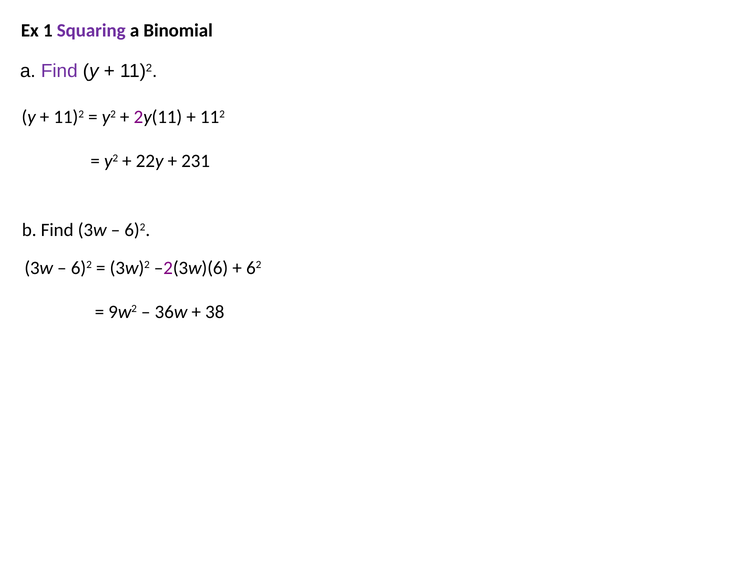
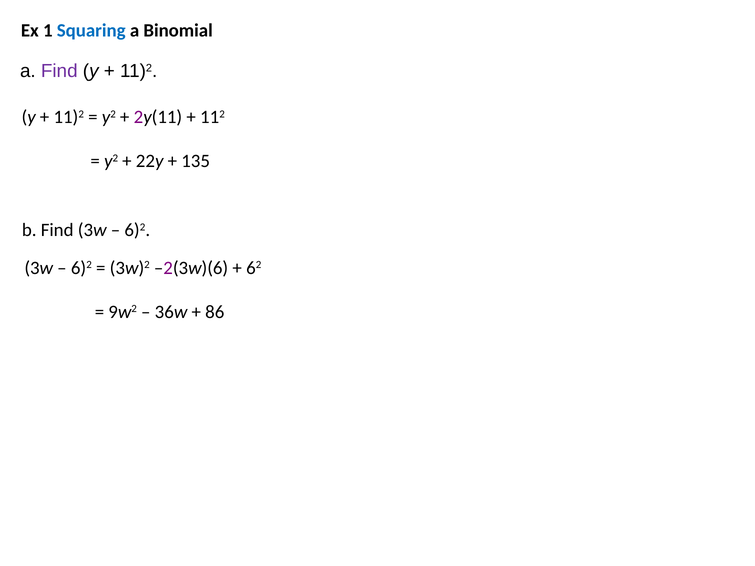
Squaring colour: purple -> blue (91, 30)
231: 231 -> 135 (196, 161)
38: 38 -> 86 (215, 312)
